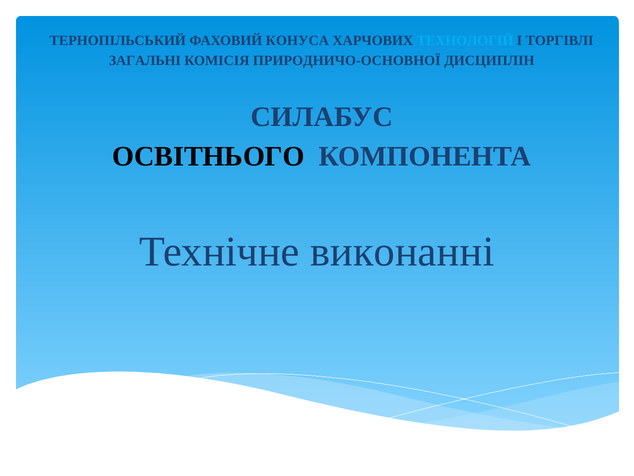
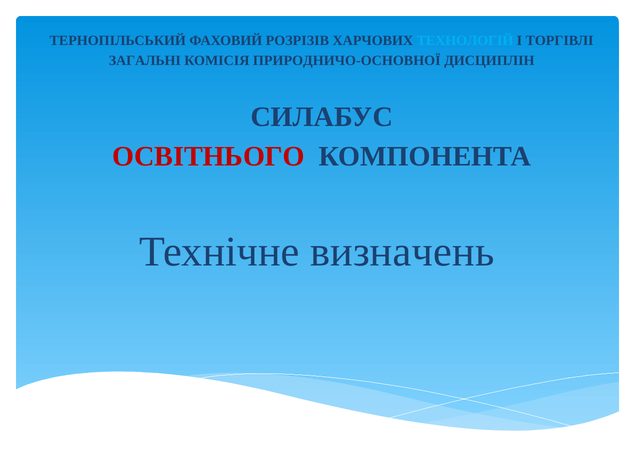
КОНУСА: КОНУСА -> РОЗРІЗІВ (297, 41)
ОСВІТНЬОГО colour: black -> red (208, 156)
виконанні: виконанні -> визначень (402, 251)
